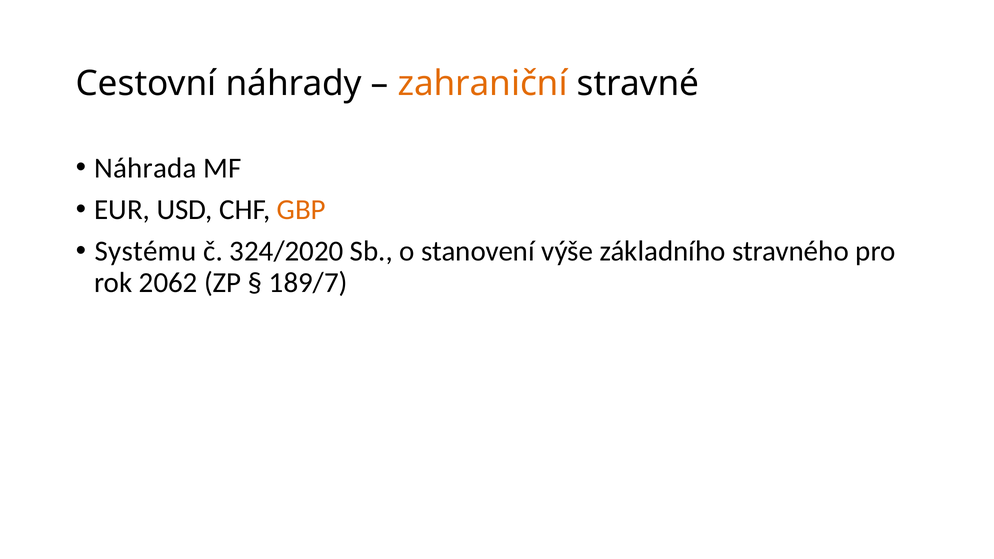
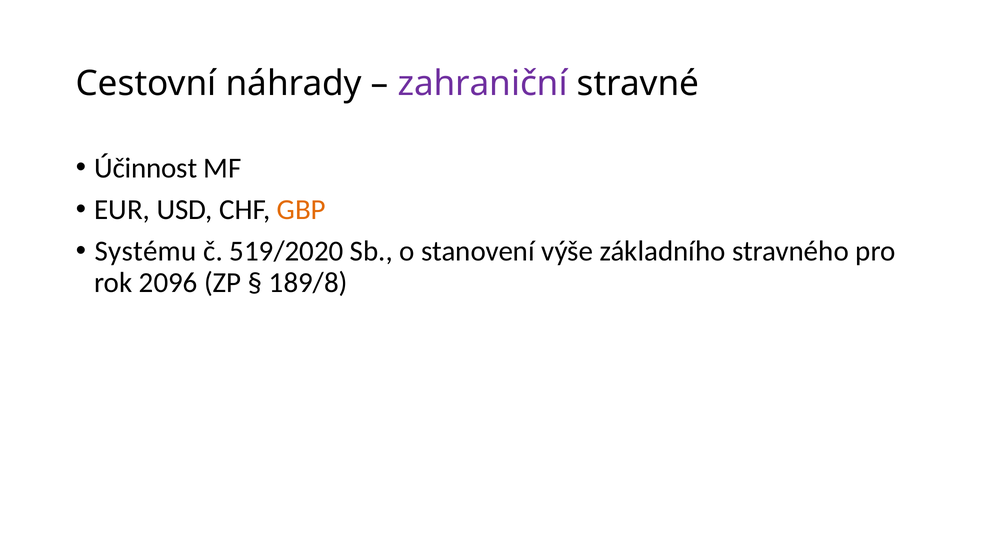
zahraniční colour: orange -> purple (483, 84)
Náhrada: Náhrada -> Účinnost (146, 168)
324/2020: 324/2020 -> 519/2020 (286, 251)
2062: 2062 -> 2096 (168, 283)
189/7: 189/7 -> 189/8 (308, 283)
